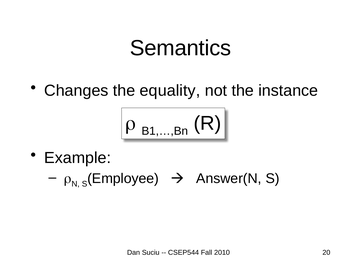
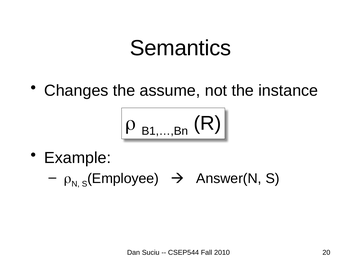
equality: equality -> assume (170, 91)
